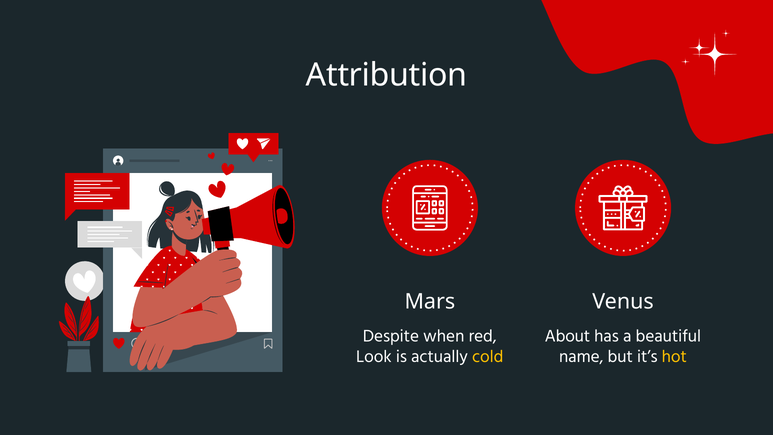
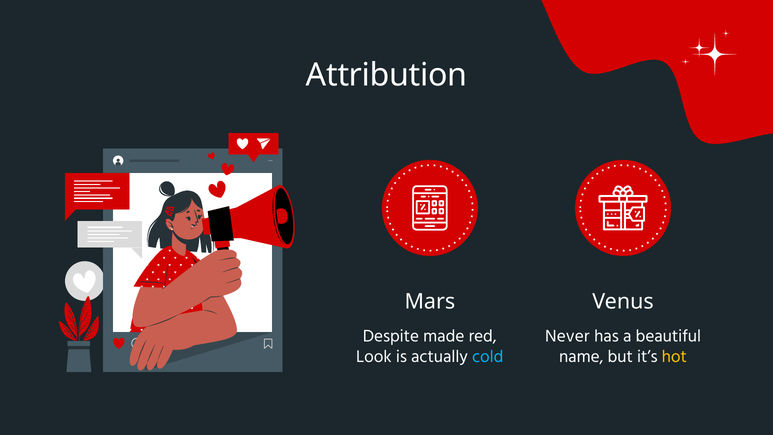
when: when -> made (444, 336)
About: About -> Never (567, 336)
cold colour: yellow -> light blue (488, 356)
